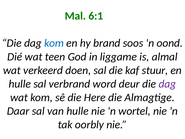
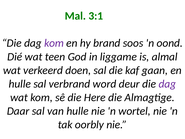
6:1: 6:1 -> 3:1 (96, 16)
kom colour: blue -> purple (54, 43)
stuur: stuur -> gaan (155, 70)
